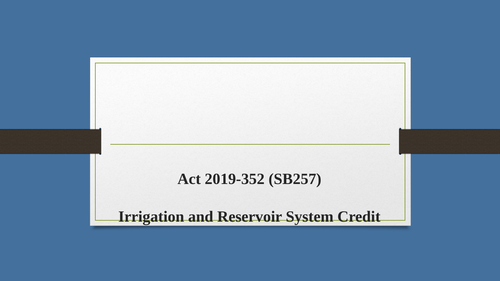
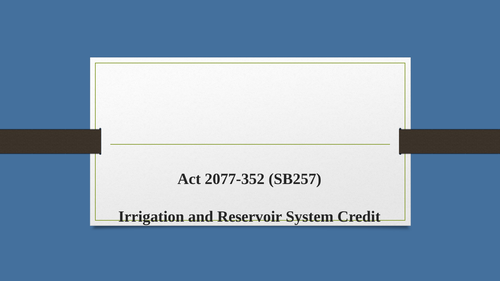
2019-352: 2019-352 -> 2077-352 (235, 179)
